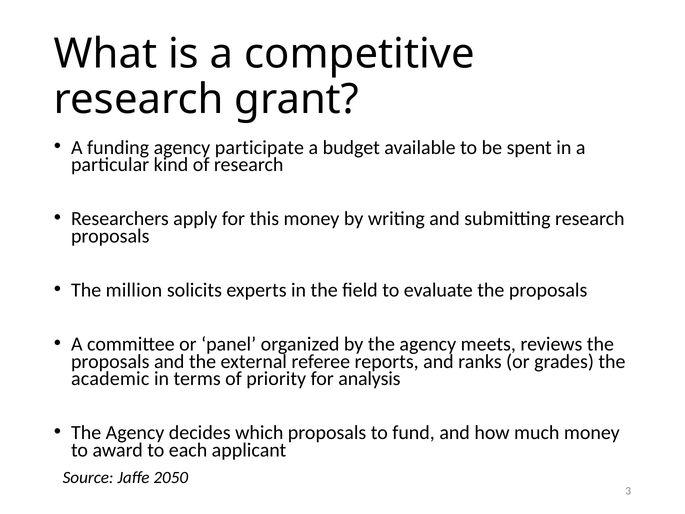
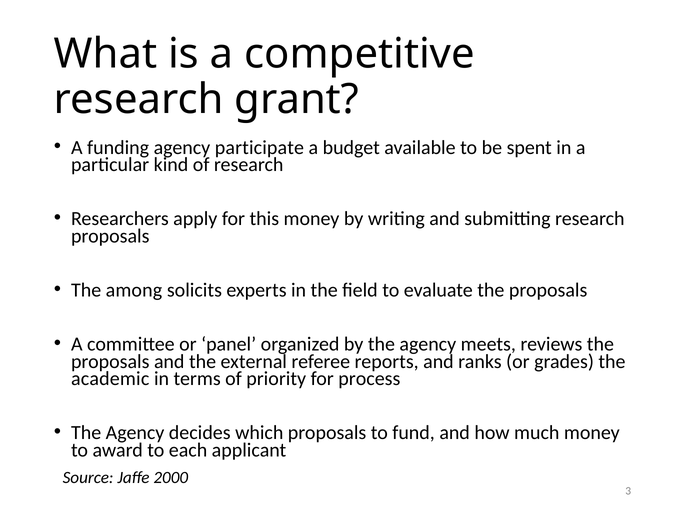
million: million -> among (134, 290)
analysis: analysis -> process (369, 379)
2050: 2050 -> 2000 (171, 478)
